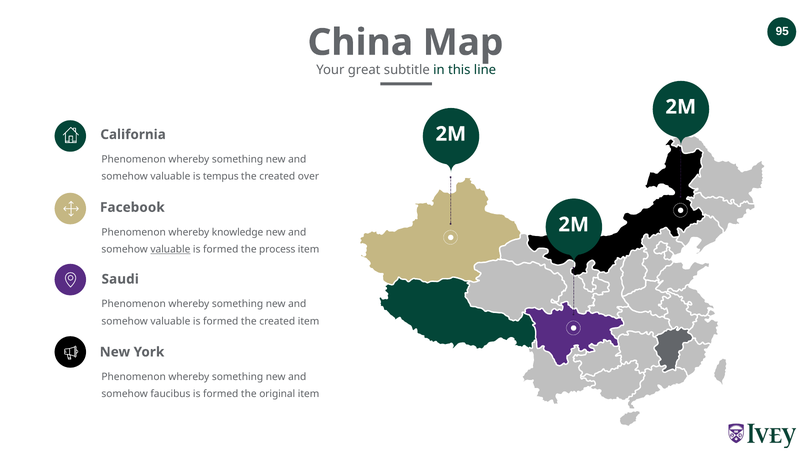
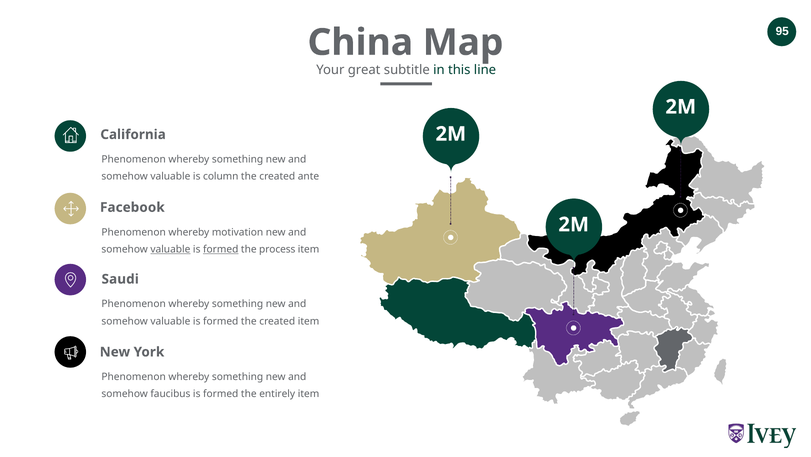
tempus: tempus -> column (221, 176)
over: over -> ante (308, 176)
knowledge: knowledge -> motivation (238, 232)
formed underline: none -> present (221, 249)
original: original -> entirely (277, 394)
